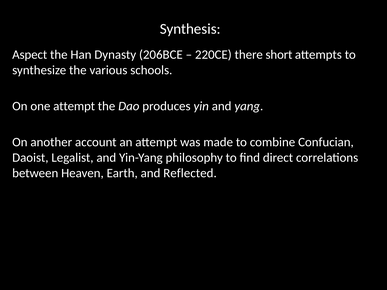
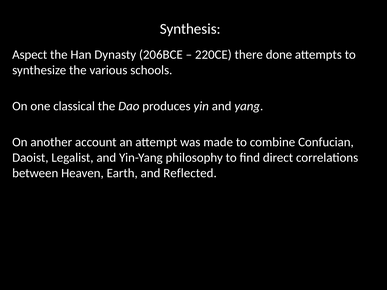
short: short -> done (279, 55)
one attempt: attempt -> classical (74, 106)
